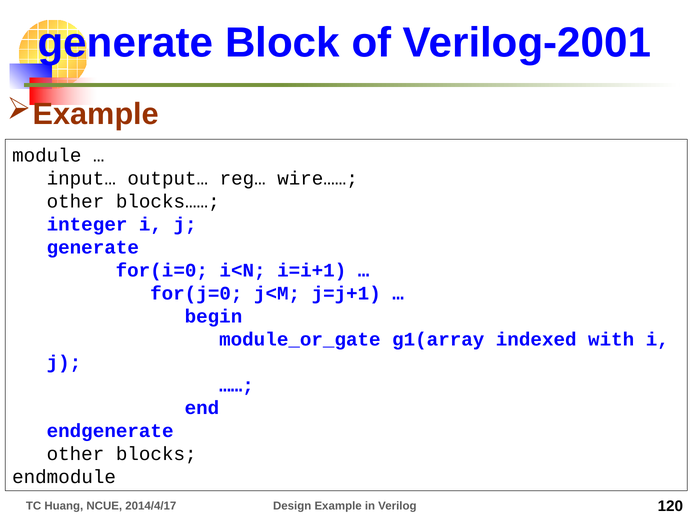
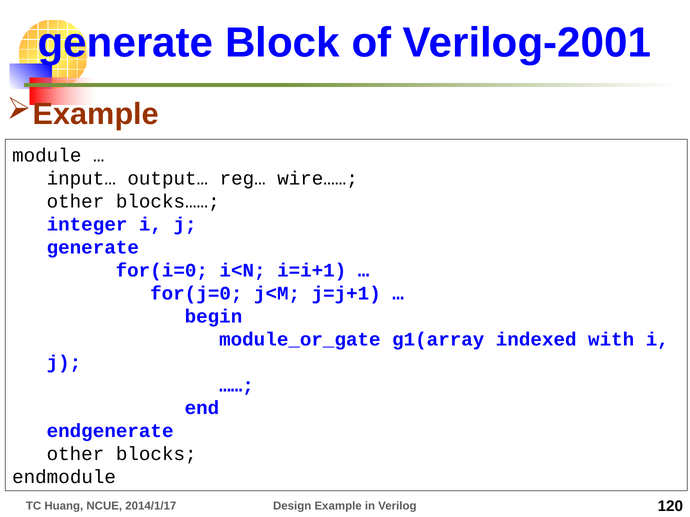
2014/4/17: 2014/4/17 -> 2014/1/17 (151, 507)
